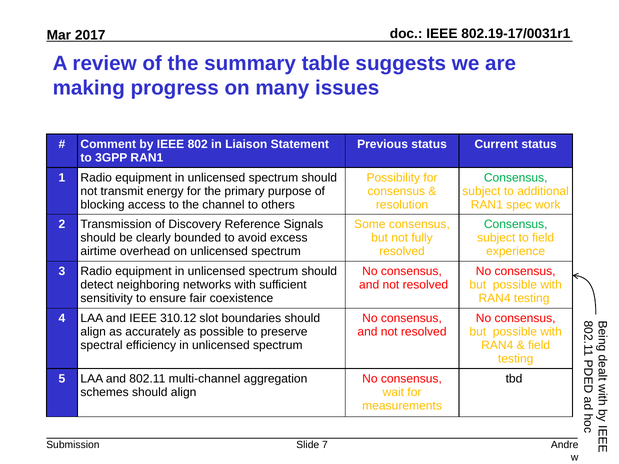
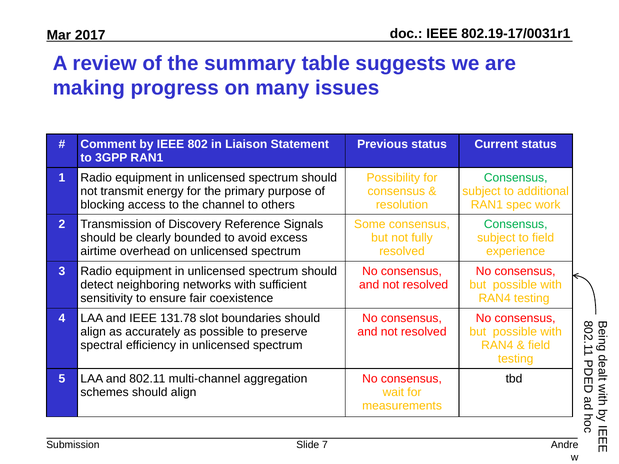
310.12: 310.12 -> 131.78 (178, 318)
